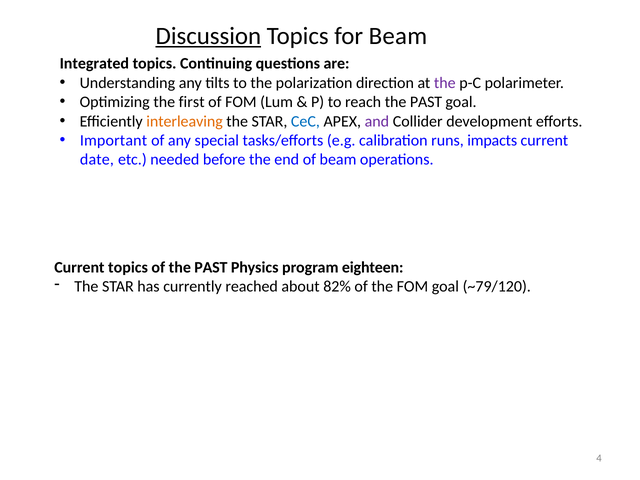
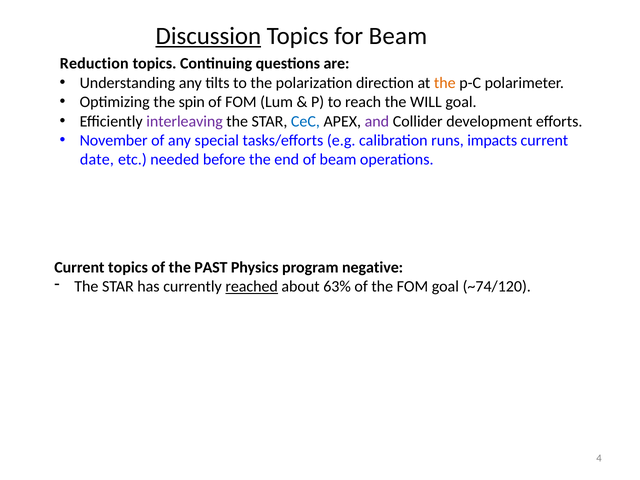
Integrated: Integrated -> Reduction (94, 64)
the colour: purple -> orange (445, 83)
first: first -> spin (192, 102)
reach the PAST: PAST -> WILL (426, 102)
interleaving colour: orange -> purple (185, 121)
Important: Important -> November (114, 140)
eighteen: eighteen -> negative (373, 267)
reached underline: none -> present (252, 286)
82%: 82% -> 63% (337, 286)
~79/120: ~79/120 -> ~74/120 (497, 286)
